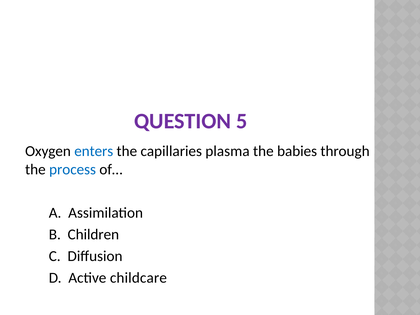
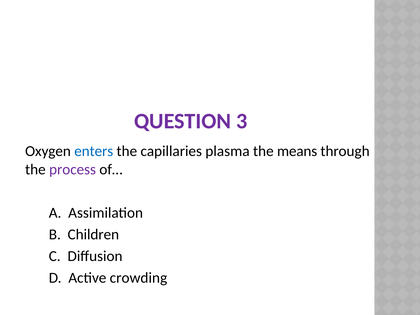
5: 5 -> 3 (242, 121)
babies: babies -> means (297, 151)
process colour: blue -> purple (73, 169)
childcare: childcare -> crowding (138, 278)
